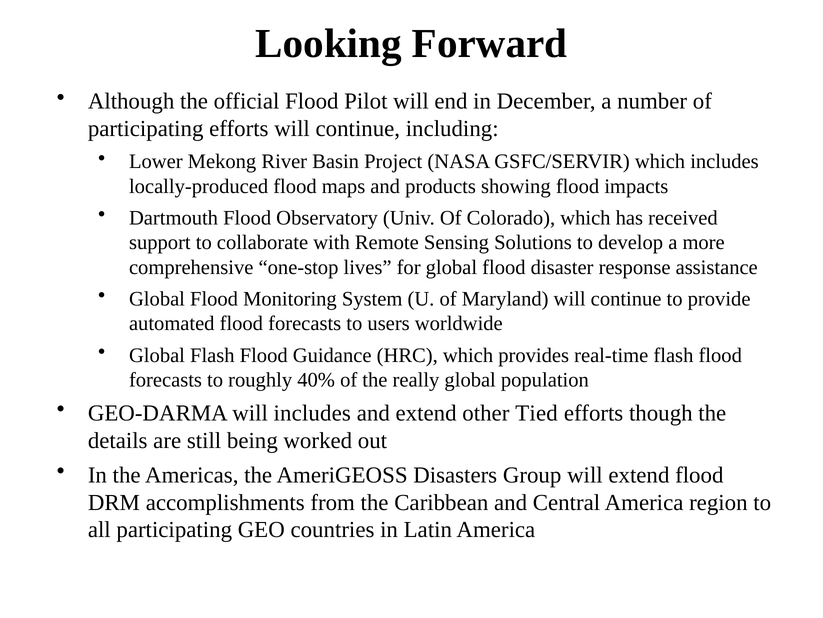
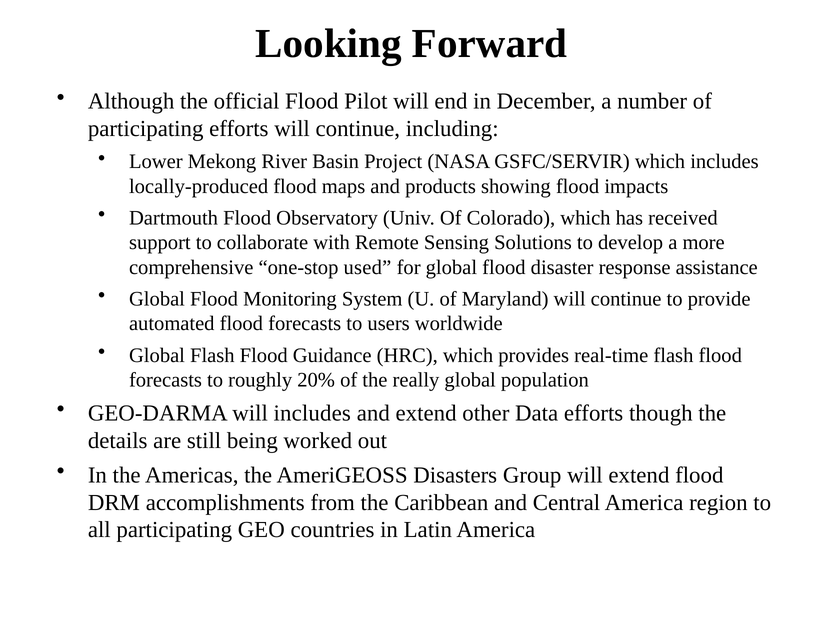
lives: lives -> used (367, 267)
40%: 40% -> 20% (316, 380)
Tied: Tied -> Data (537, 413)
